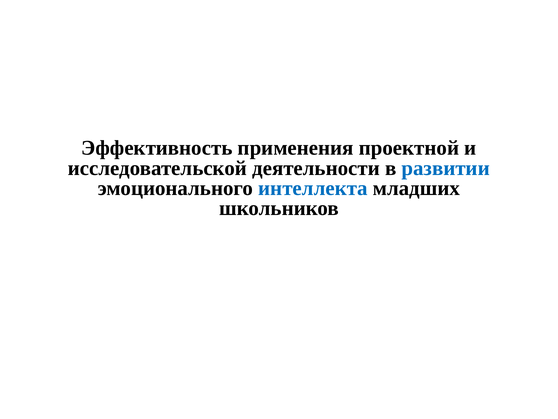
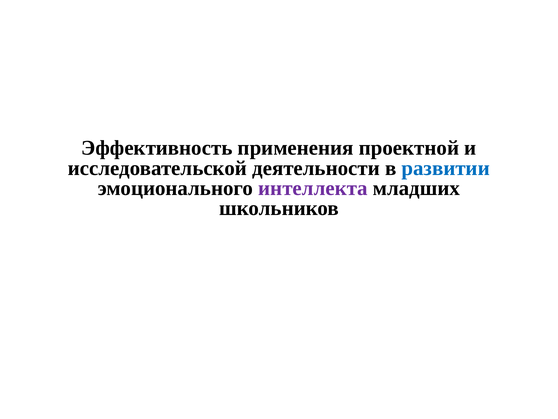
интеллекта colour: blue -> purple (313, 188)
